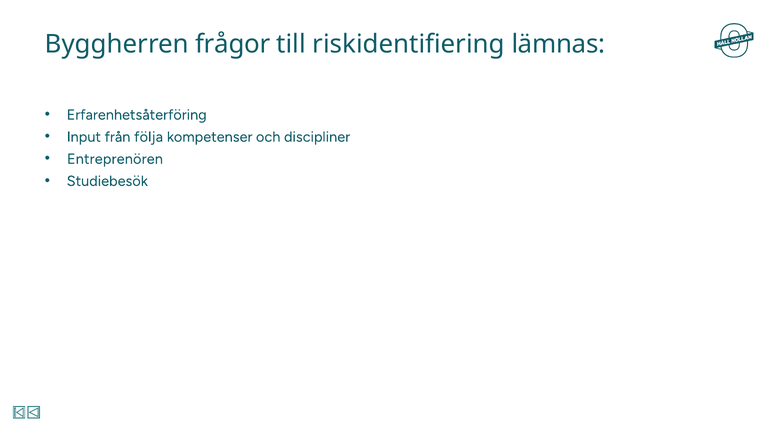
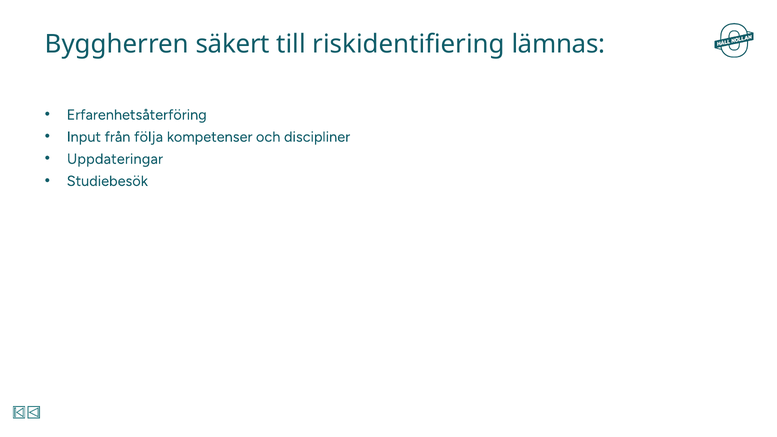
frågor: frågor -> säkert (233, 44)
Entreprenören: Entreprenören -> Uppdateringar (115, 159)
